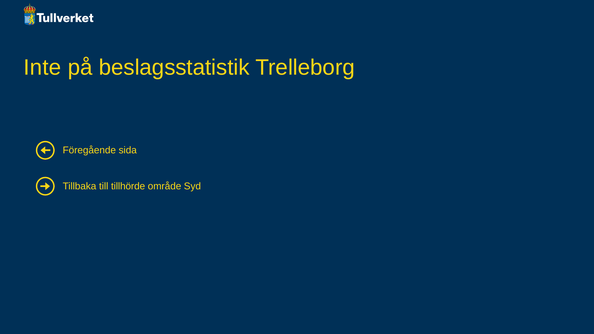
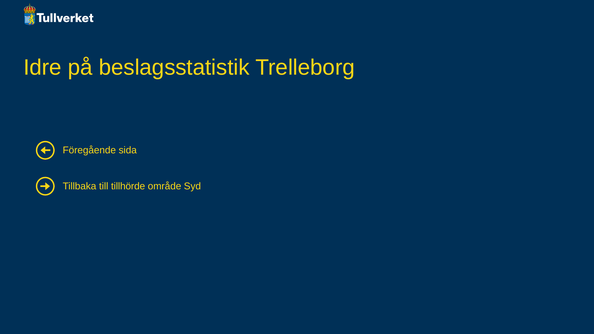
Inte: Inte -> Idre (43, 67)
